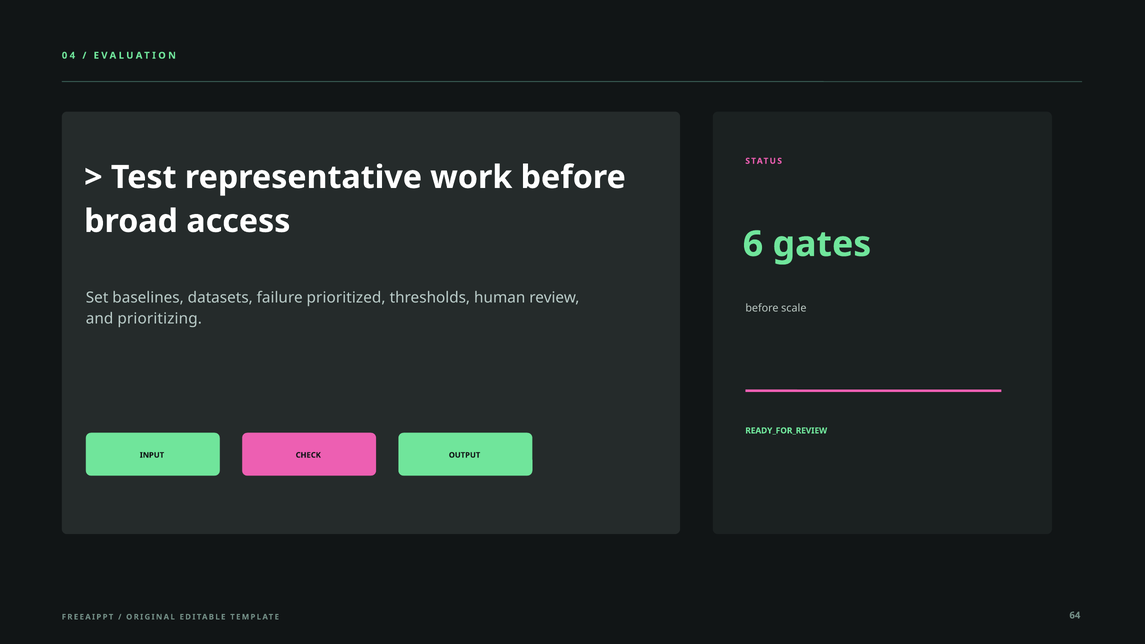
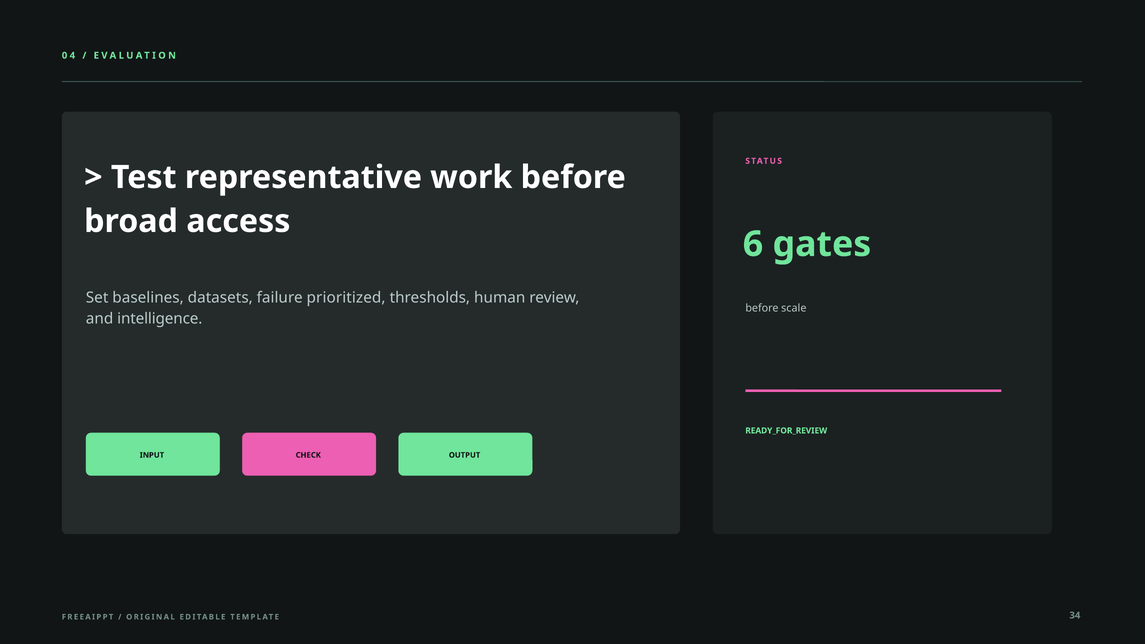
prioritizing: prioritizing -> intelligence (160, 319)
64: 64 -> 34 (1075, 615)
